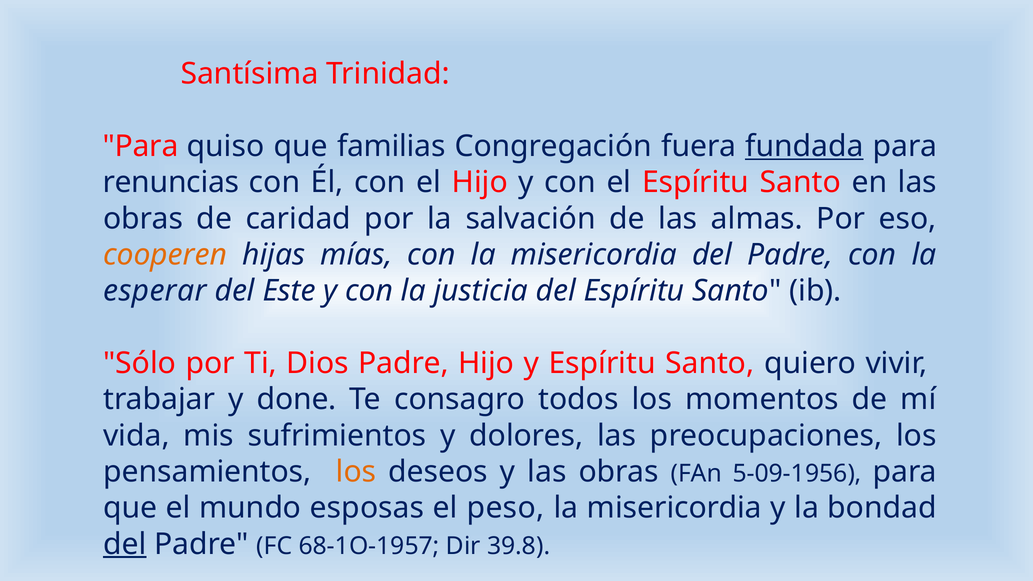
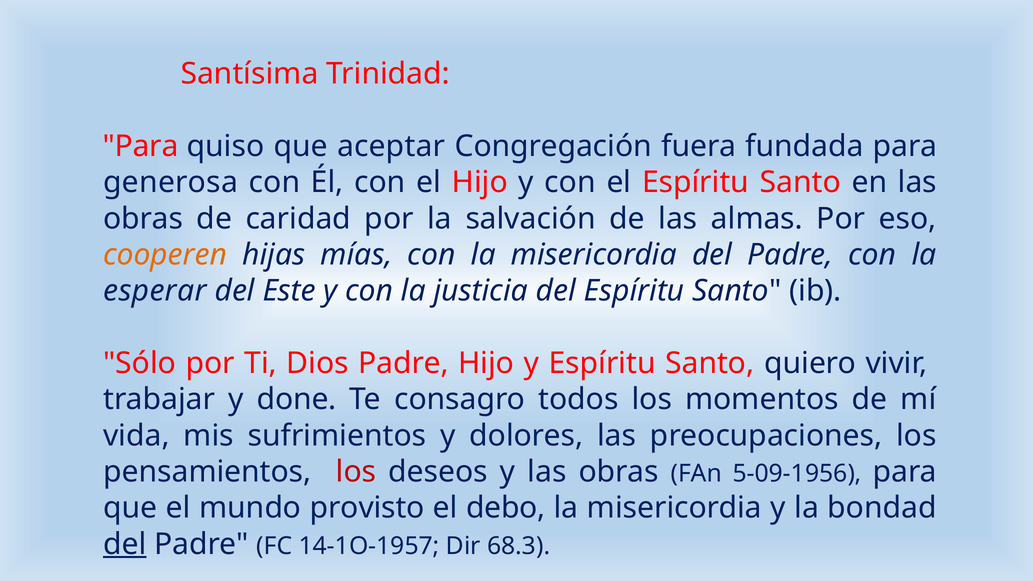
familias: familias -> aceptar (391, 146)
fundada underline: present -> none (804, 146)
renuncias: renuncias -> generosa (171, 182)
los colour: orange -> red (356, 472)
esposas: esposas -> provisto (367, 508)
peso: peso -> debo (506, 508)
68-1O-1957: 68-1O-1957 -> 14-1O-1957 (369, 546)
39.8: 39.8 -> 68.3 (519, 546)
